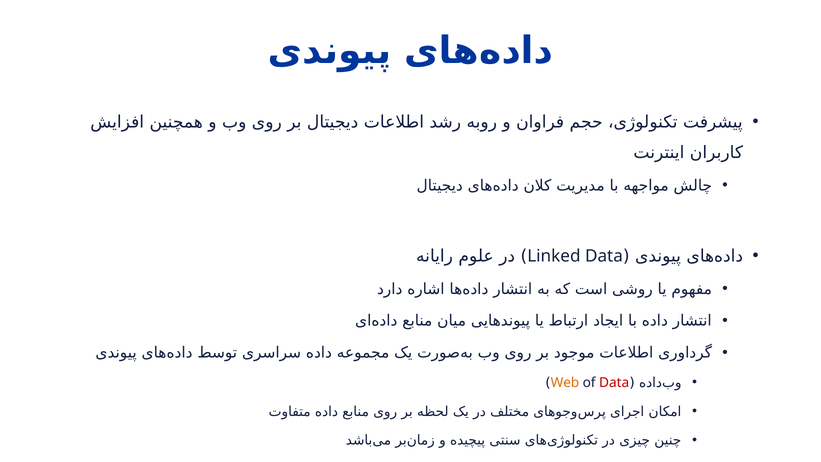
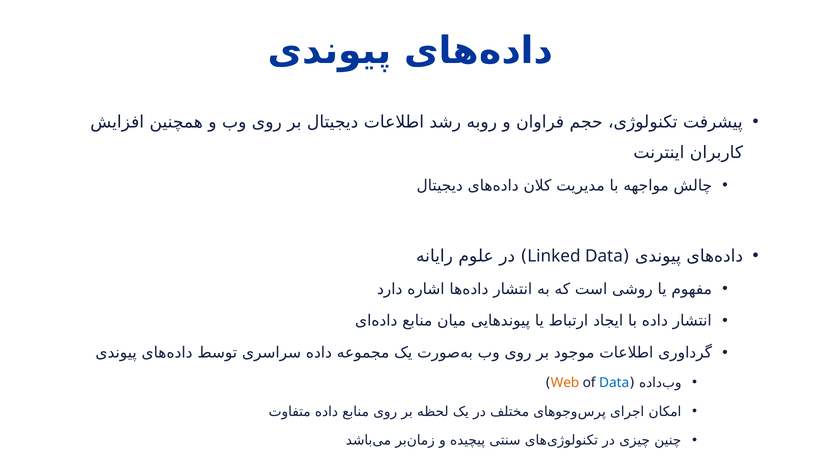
Data colour: red -> blue (614, 383)
